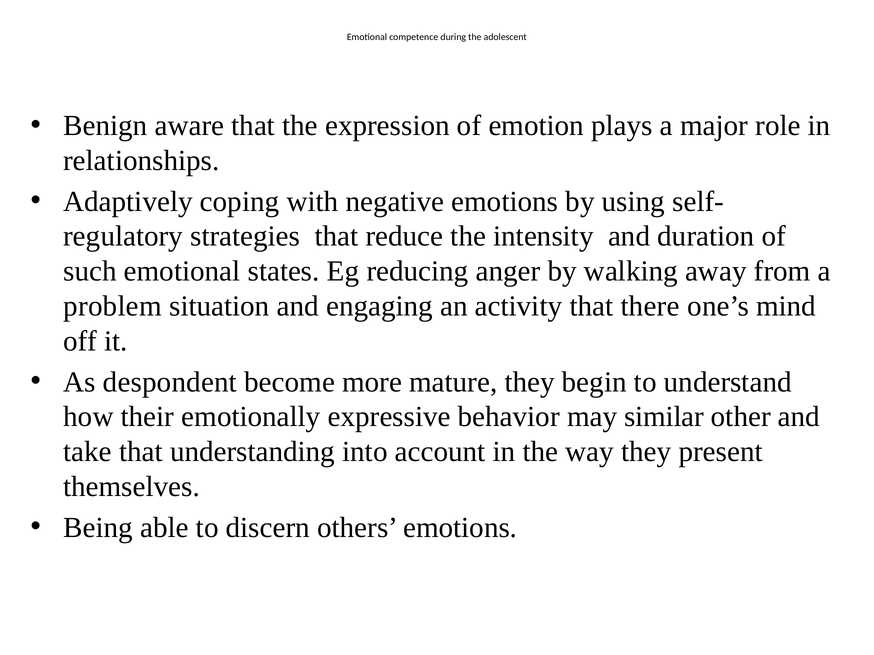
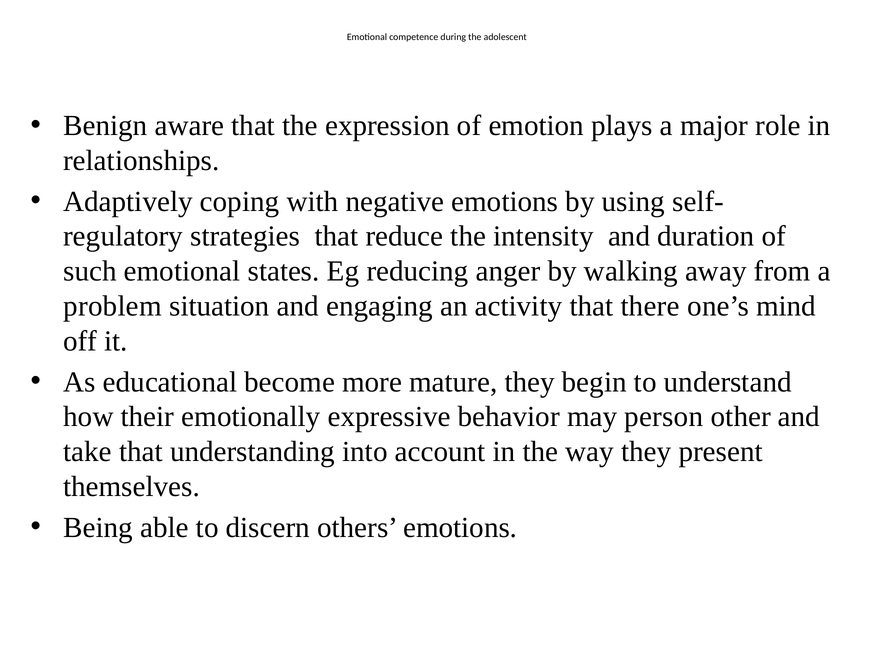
despondent: despondent -> educational (170, 382)
similar: similar -> person (664, 417)
